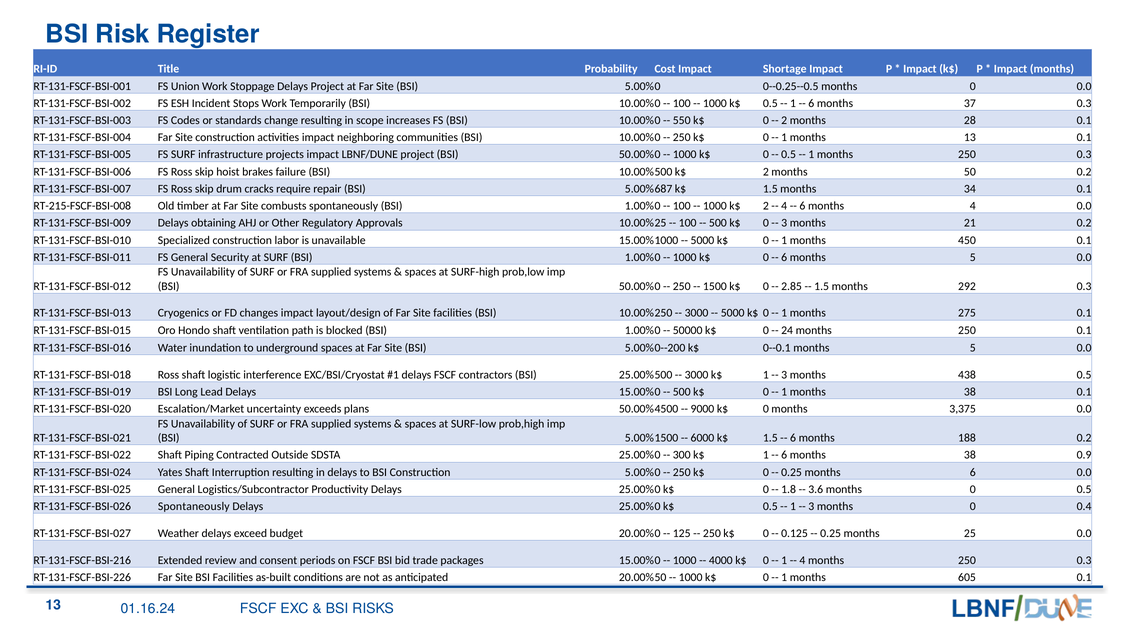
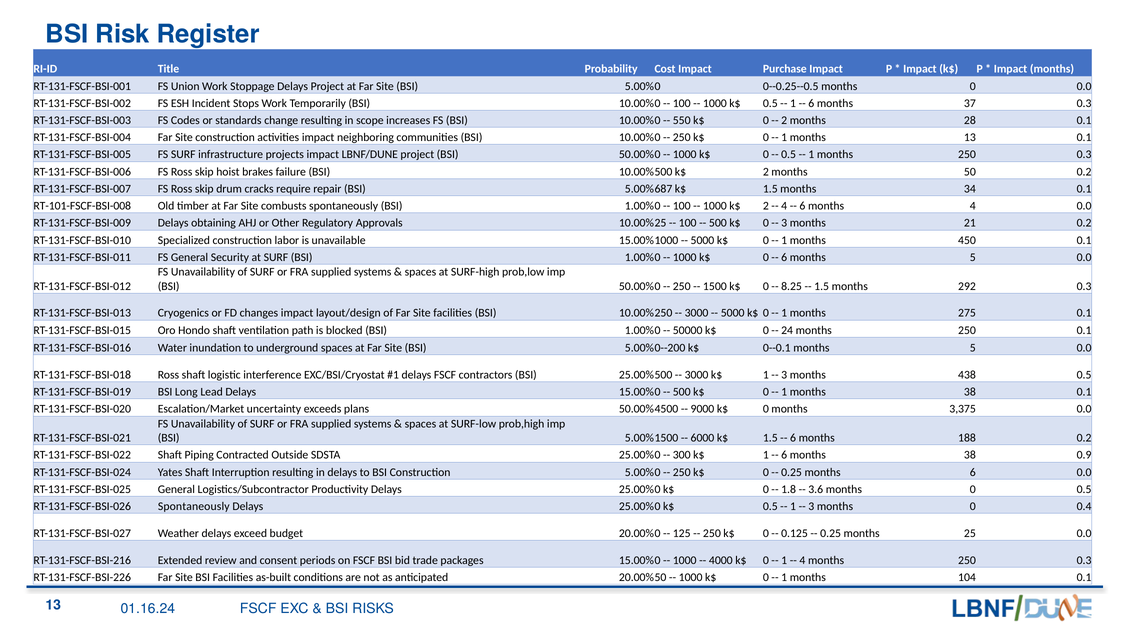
Shortage: Shortage -> Purchase (785, 69)
RT-215-FSCF-BSI-008: RT-215-FSCF-BSI-008 -> RT-101-FSCF-BSI-008 (82, 206)
2.85: 2.85 -> 8.25 (792, 286)
605: 605 -> 104 (967, 577)
